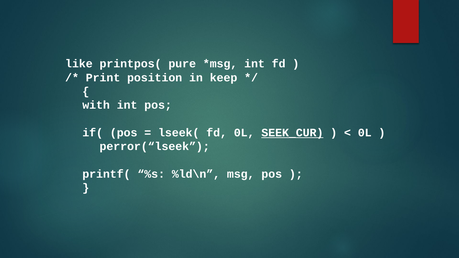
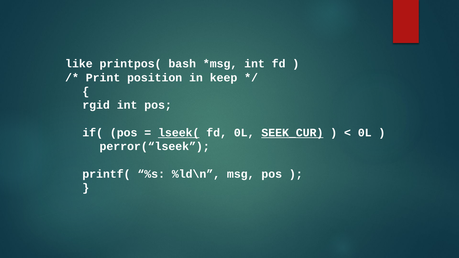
pure: pure -> bash (182, 64)
with: with -> rgid (96, 105)
lseek( underline: none -> present (179, 133)
